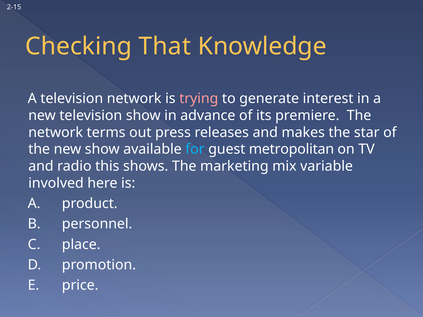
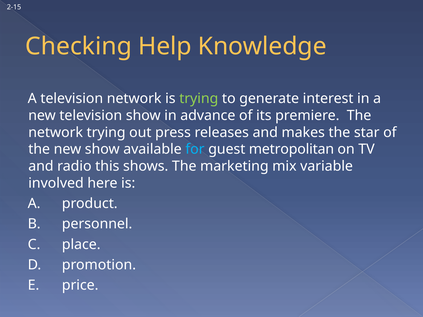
That: That -> Help (165, 46)
trying colour: pink -> light green (199, 99)
network terms: terms -> trying (106, 133)
